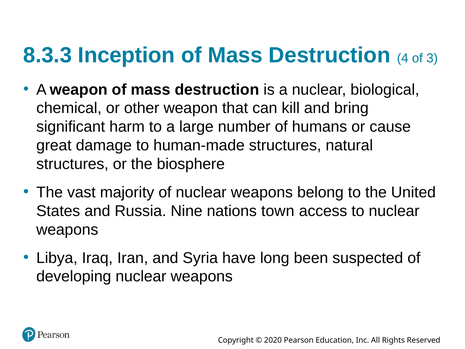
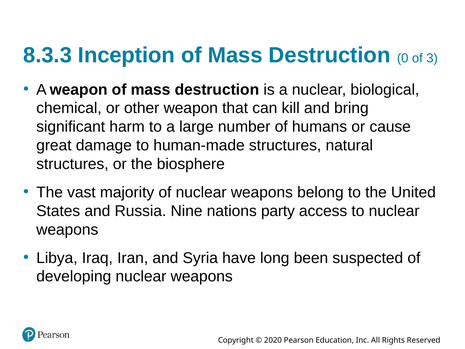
4: 4 -> 0 (403, 58)
town: town -> party (278, 211)
